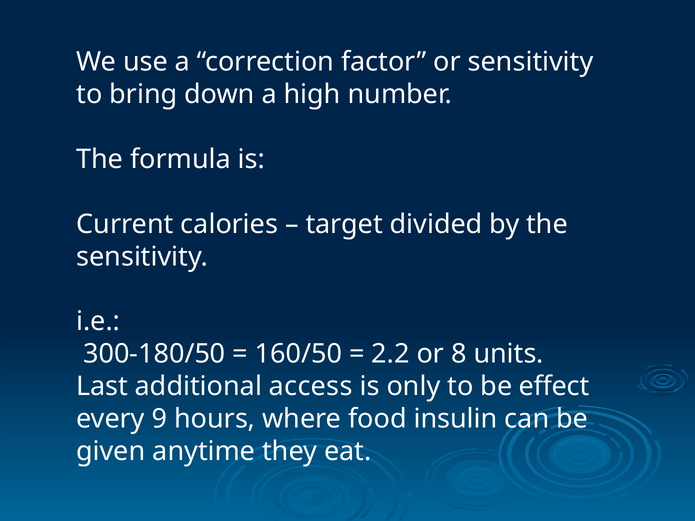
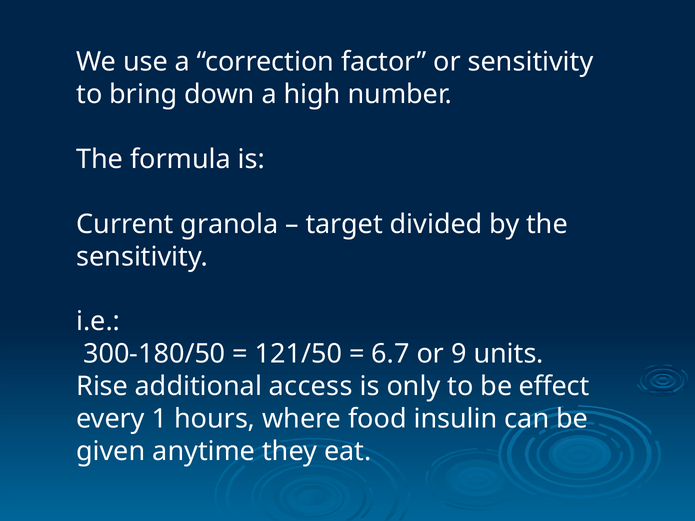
calories: calories -> granola (229, 224)
160/50: 160/50 -> 121/50 (299, 354)
2.2: 2.2 -> 6.7 (391, 354)
8: 8 -> 9 (459, 354)
Last: Last -> Rise (102, 387)
9: 9 -> 1 (160, 419)
